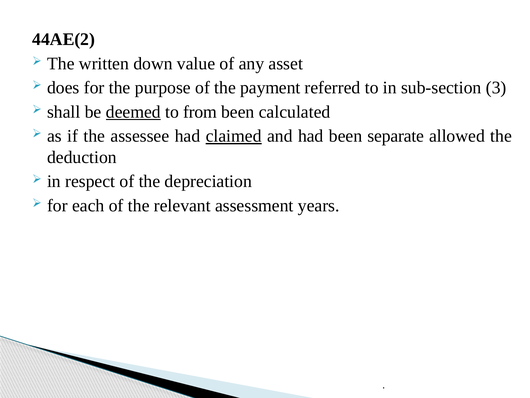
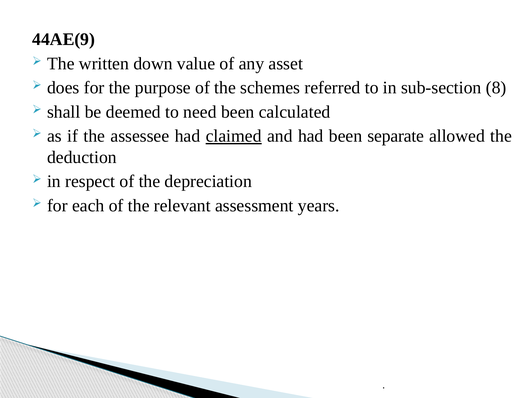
44AE(2: 44AE(2 -> 44AE(9 (64, 39)
payment: payment -> schemes (270, 88)
3: 3 -> 8 (496, 88)
deemed underline: present -> none (133, 112)
from: from -> need (200, 112)
